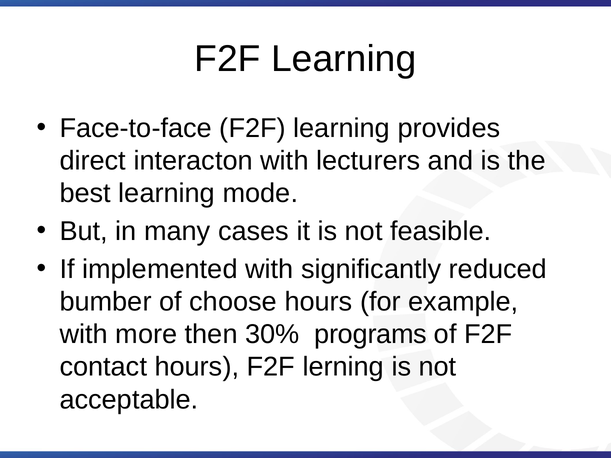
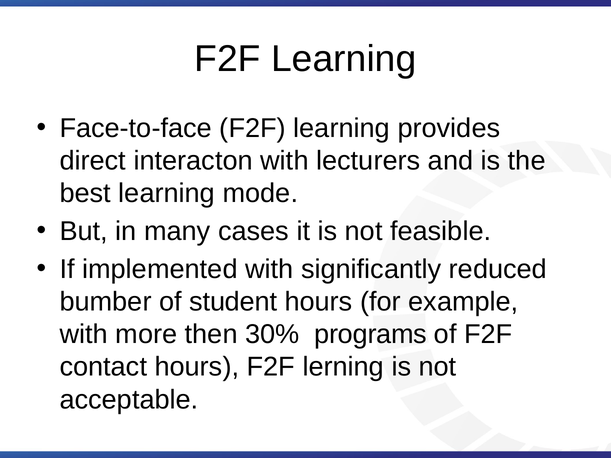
choose: choose -> student (233, 302)
